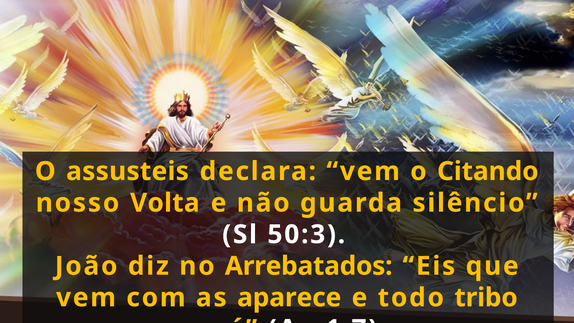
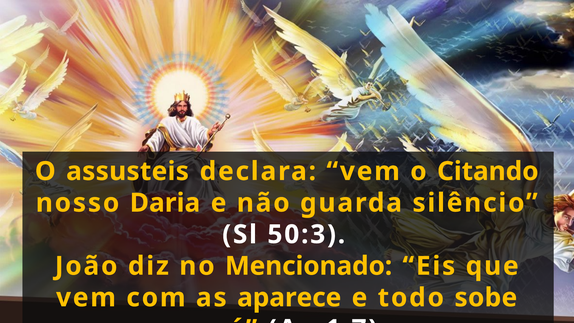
Volta: Volta -> Daria (165, 203)
Arrebatados: Arrebatados -> Mencionado (309, 266)
tribo: tribo -> sobe (486, 298)
